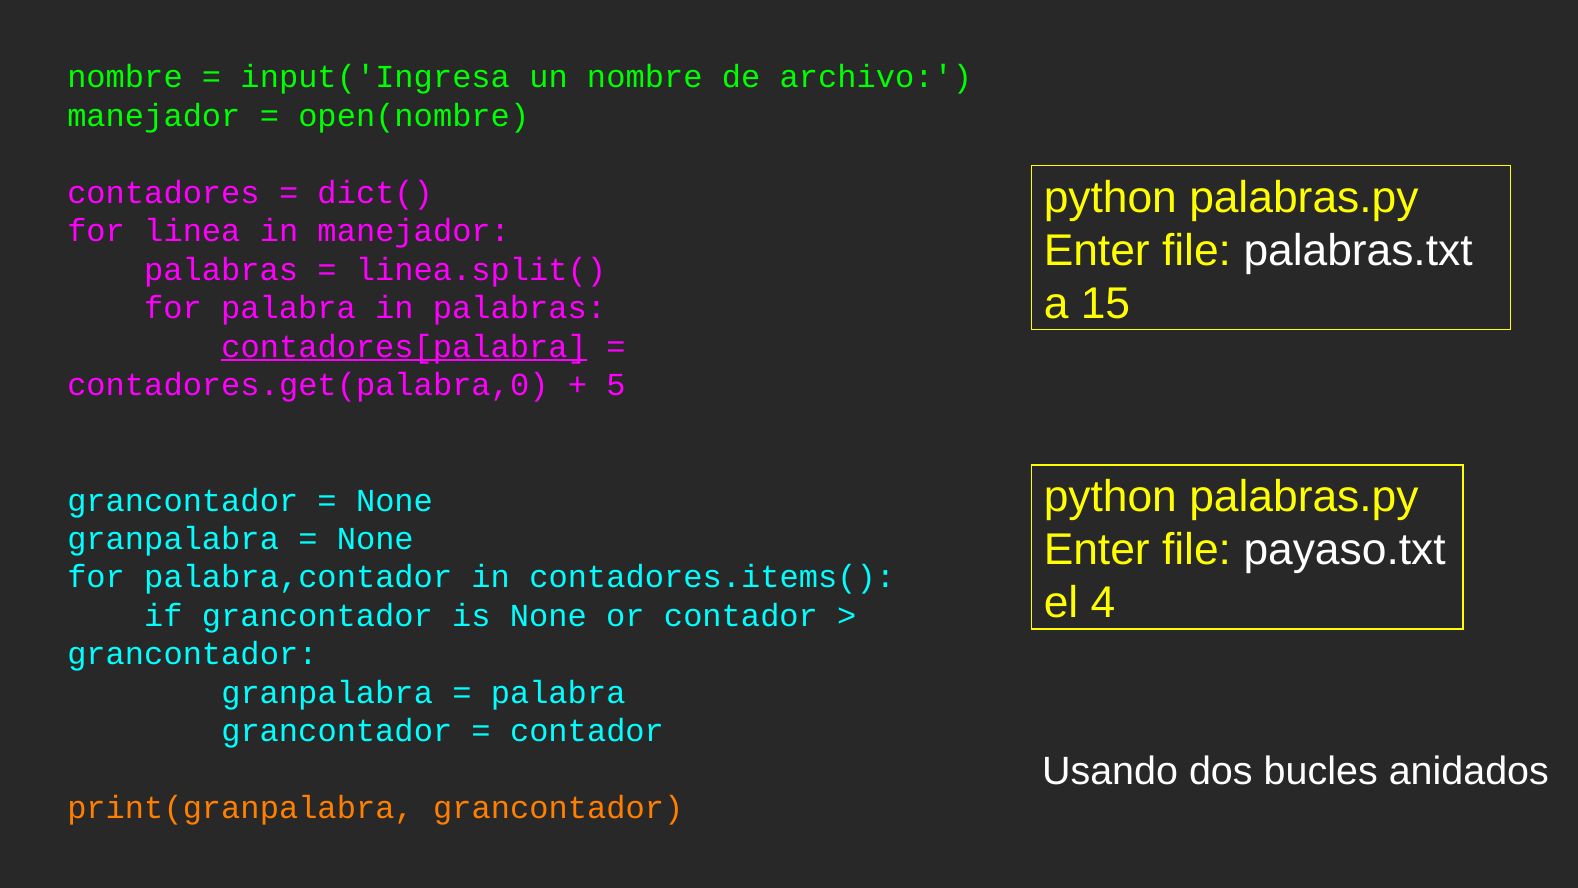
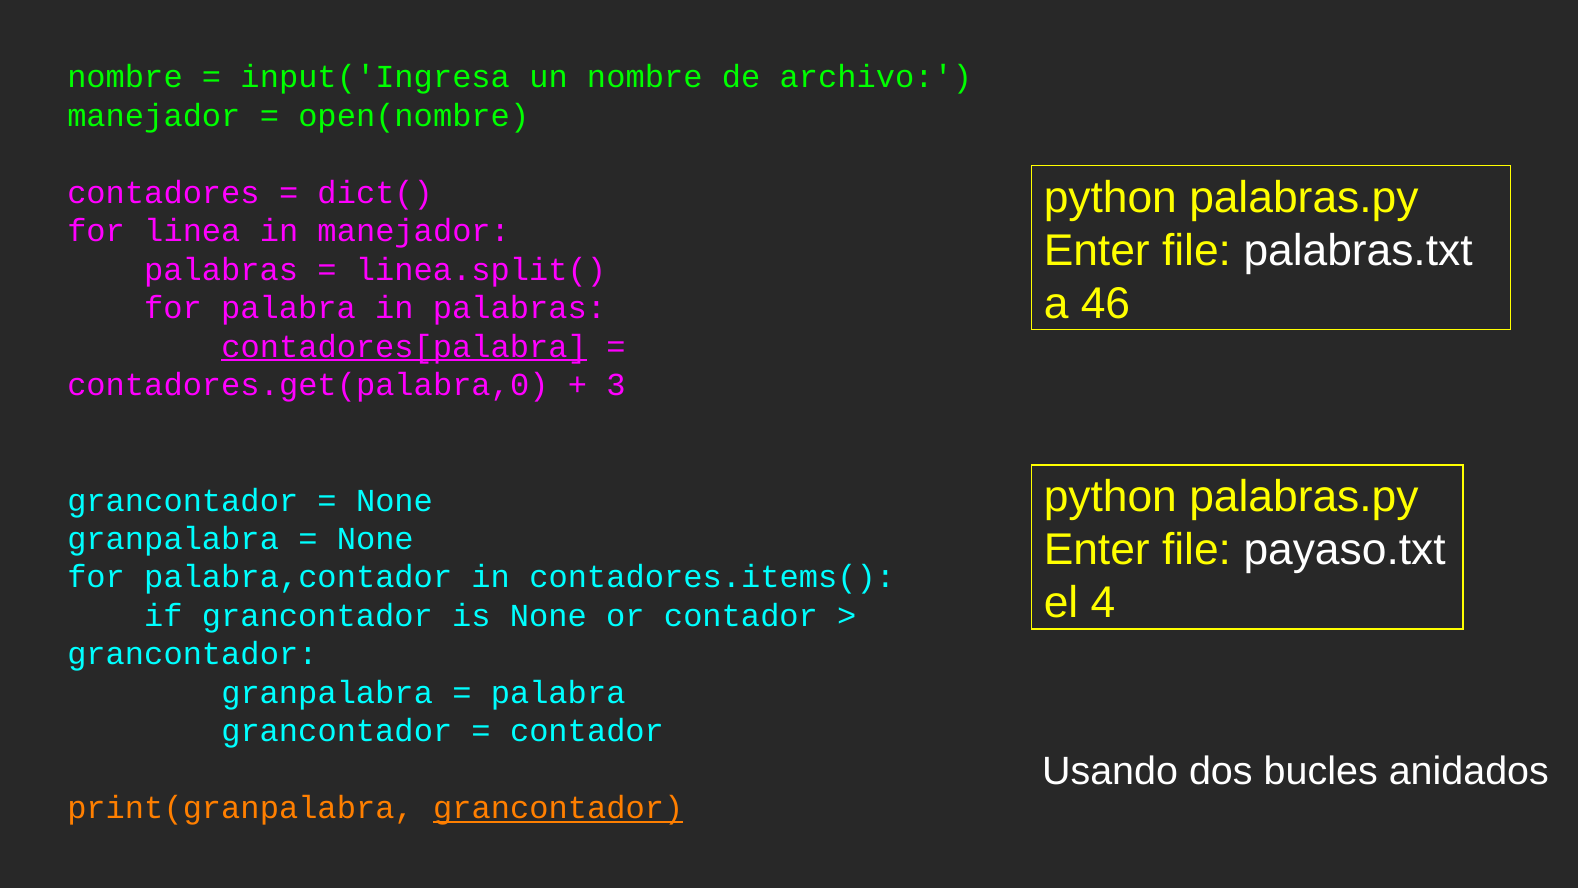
15: 15 -> 46 (1105, 304)
5: 5 -> 3 (616, 385)
grancontador underline: none -> present (558, 808)
